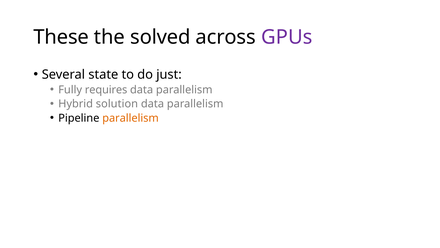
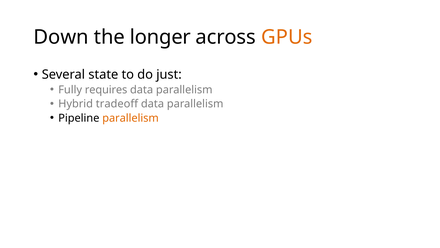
These: These -> Down (61, 37)
solved: solved -> longer (160, 37)
GPUs colour: purple -> orange (287, 37)
solution: solution -> tradeoff (117, 104)
